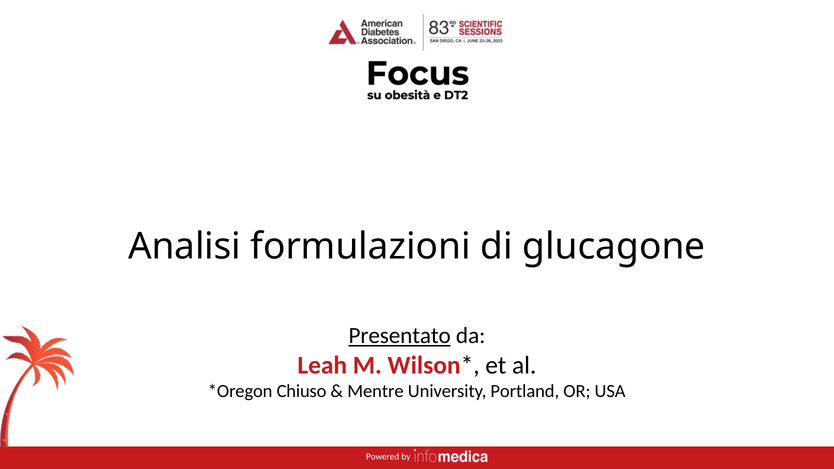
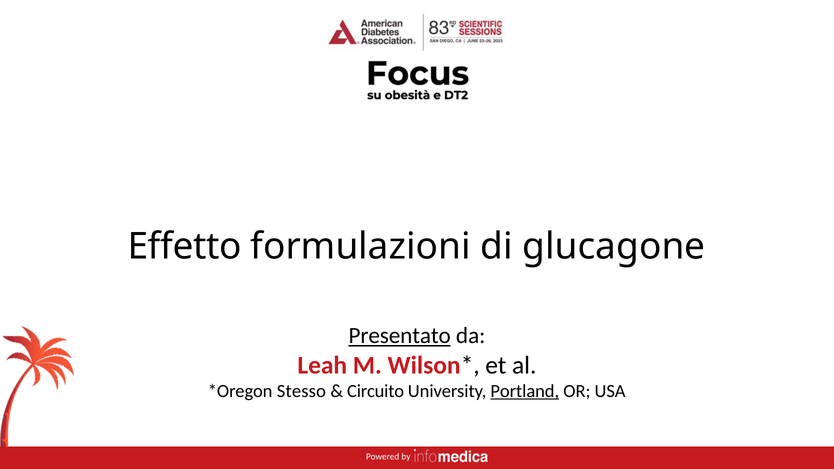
Analisi: Analisi -> Effetto (185, 246)
Chiuso: Chiuso -> Stesso (301, 391)
Mentre: Mentre -> Circuito (376, 391)
Portland underline: none -> present (525, 391)
